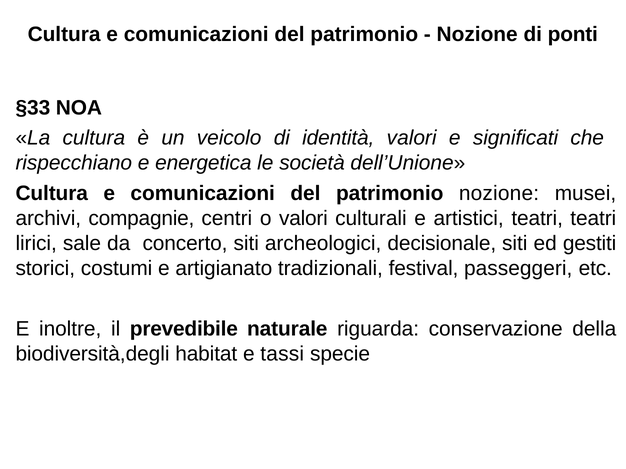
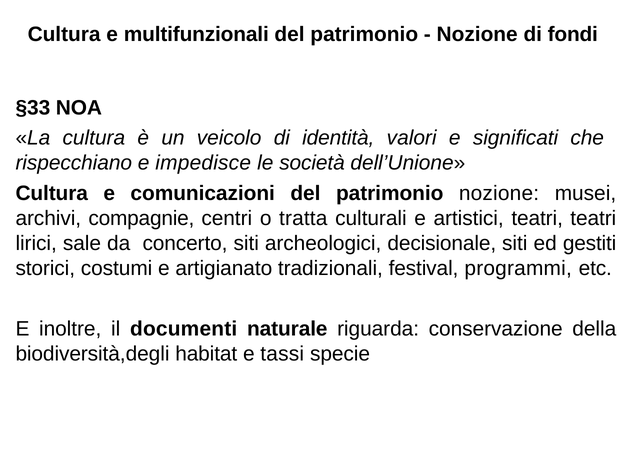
comunicazioni: comunicazioni -> multifunzionali (196, 34)
ponti: ponti -> fondi (573, 34)
energetica: energetica -> impedisce (203, 163)
o valori: valori -> tratta (303, 219)
passeggeri: passeggeri -> programmi (518, 269)
prevedibile: prevedibile -> documenti (184, 329)
